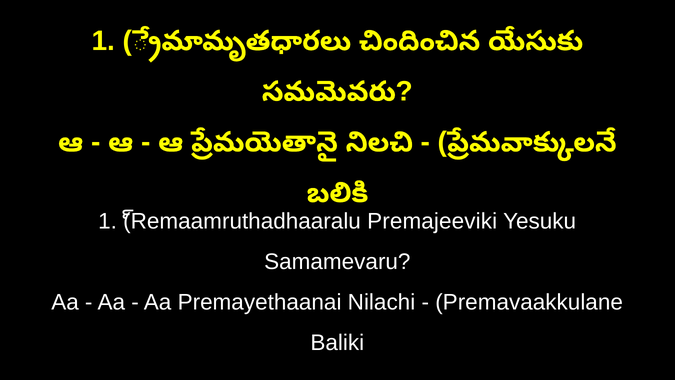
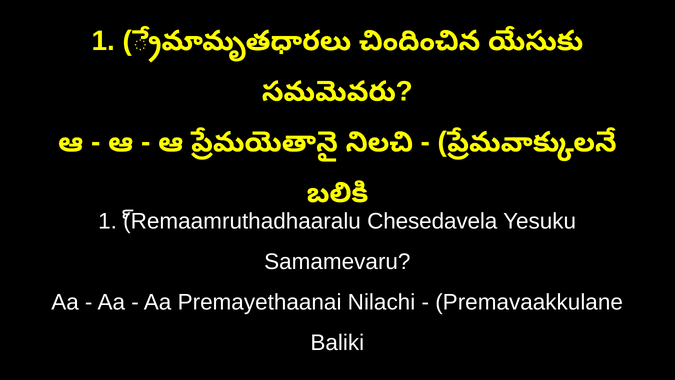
Premajeeviki: Premajeeviki -> Chesedavela (432, 221)
